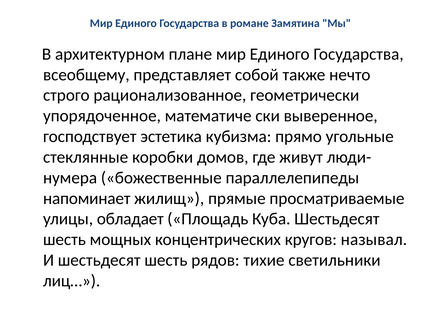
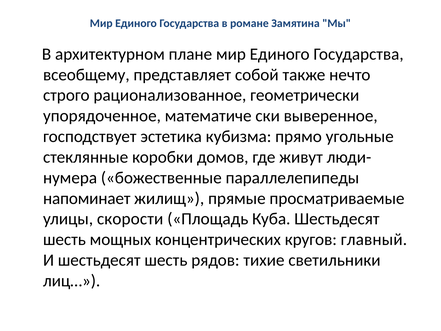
обладает: обладает -> скорости (130, 219)
называл: называл -> главный (374, 239)
